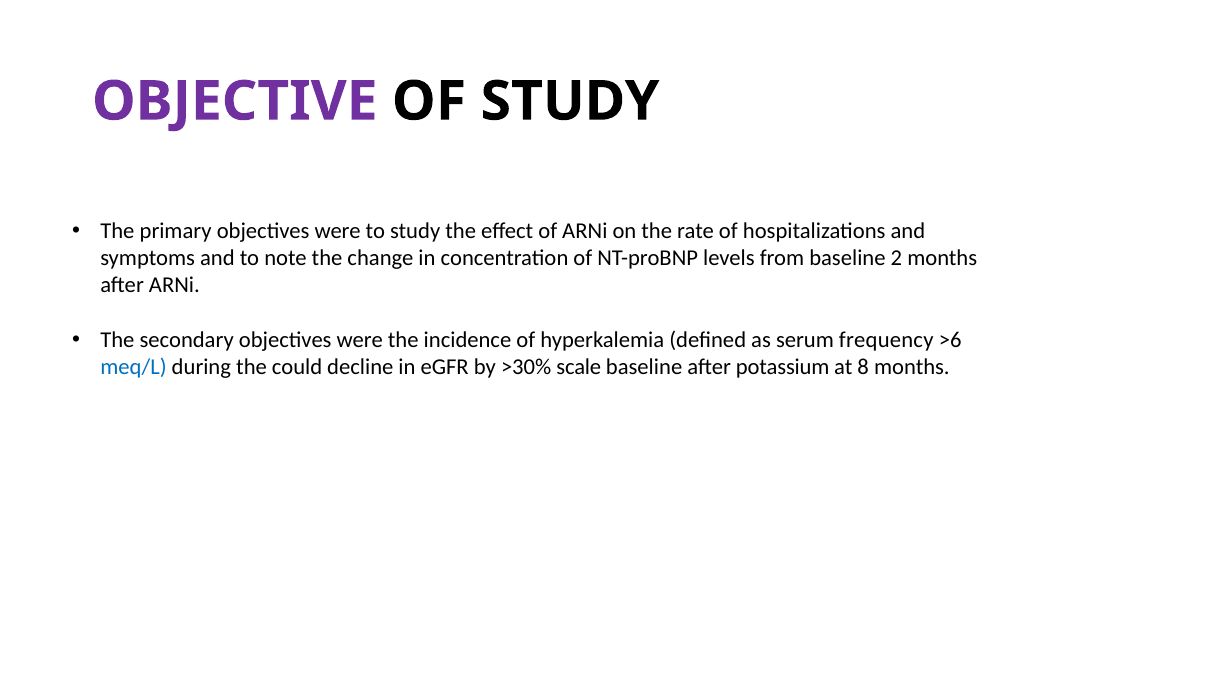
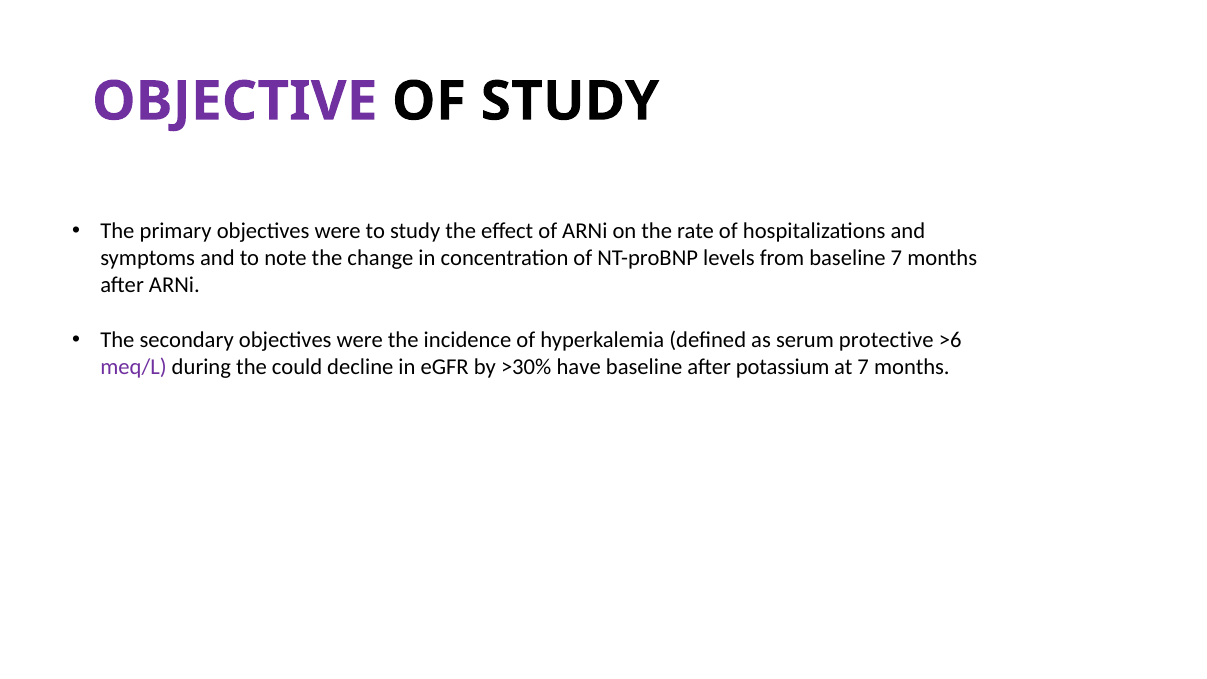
baseline 2: 2 -> 7 (896, 258)
frequency: frequency -> protective (886, 340)
meq/L colour: blue -> purple (134, 367)
scale: scale -> have (579, 367)
at 8: 8 -> 7 (863, 367)
